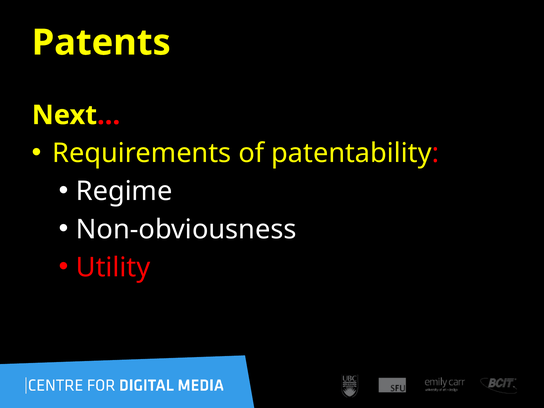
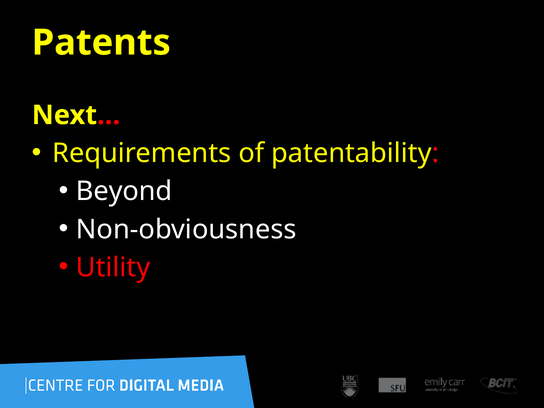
Regime: Regime -> Beyond (124, 191)
